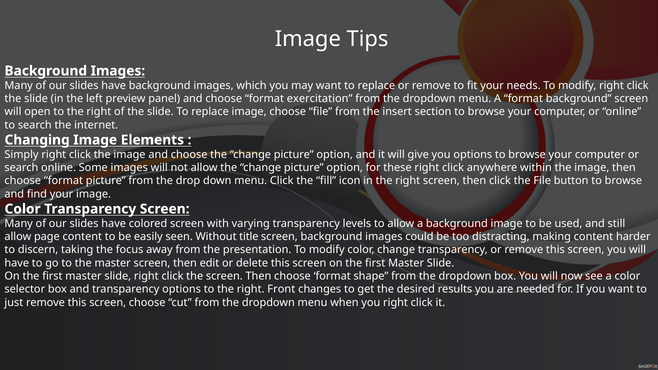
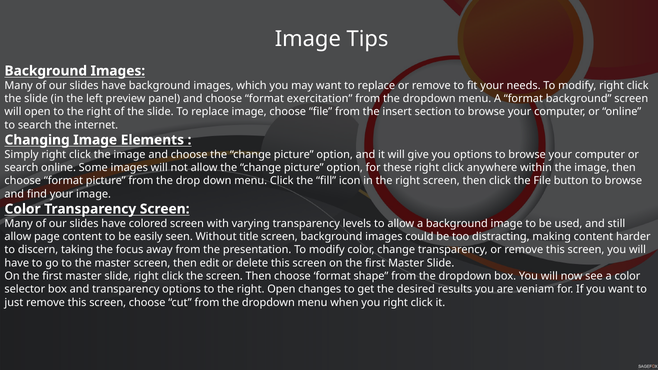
right Front: Front -> Open (281, 289)
needed: needed -> veniam (535, 289)
